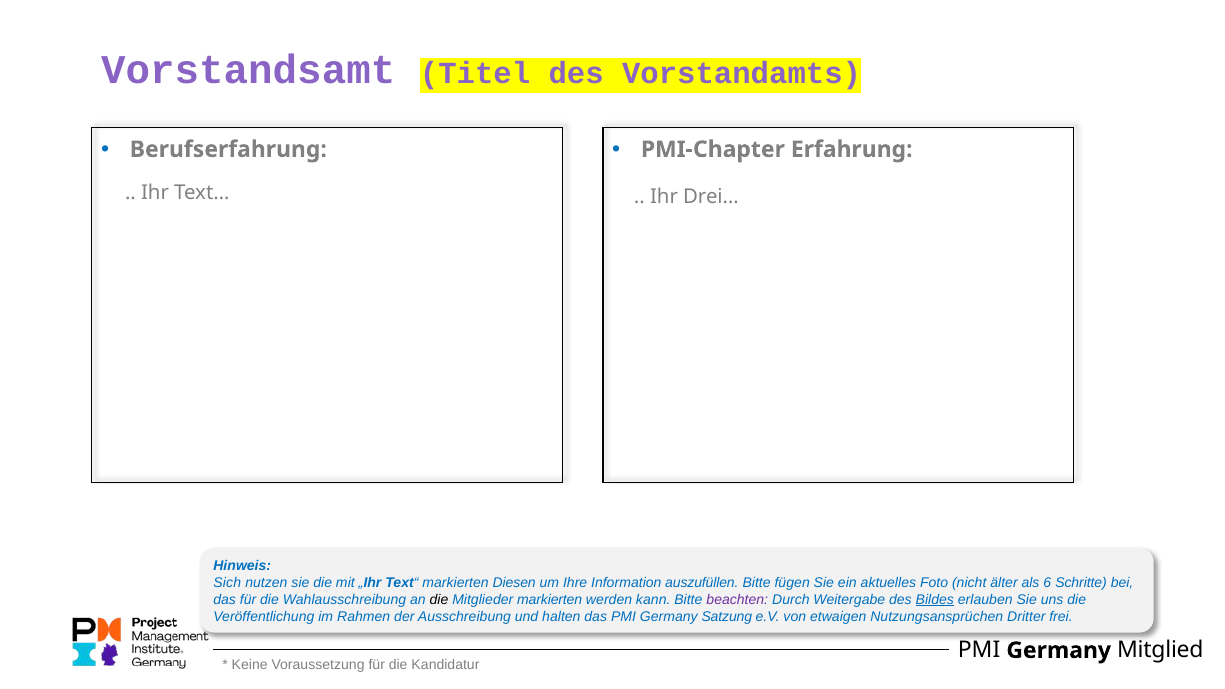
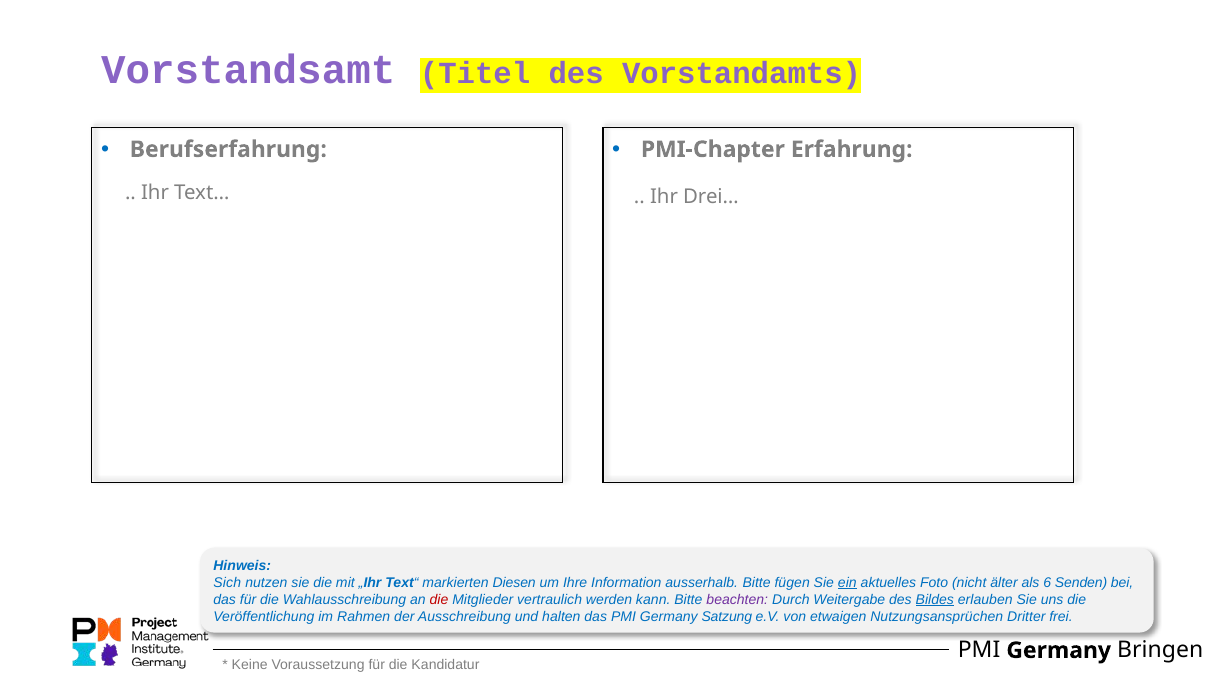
auszufüllen: auszufüllen -> ausserhalb (702, 583)
ein underline: none -> present (847, 583)
Schritte: Schritte -> Senden (1081, 583)
die colour: black -> red (439, 600)
Mitglieder markierten: markierten -> vertraulich (550, 600)
Mitglied: Mitglied -> Bringen (1160, 650)
